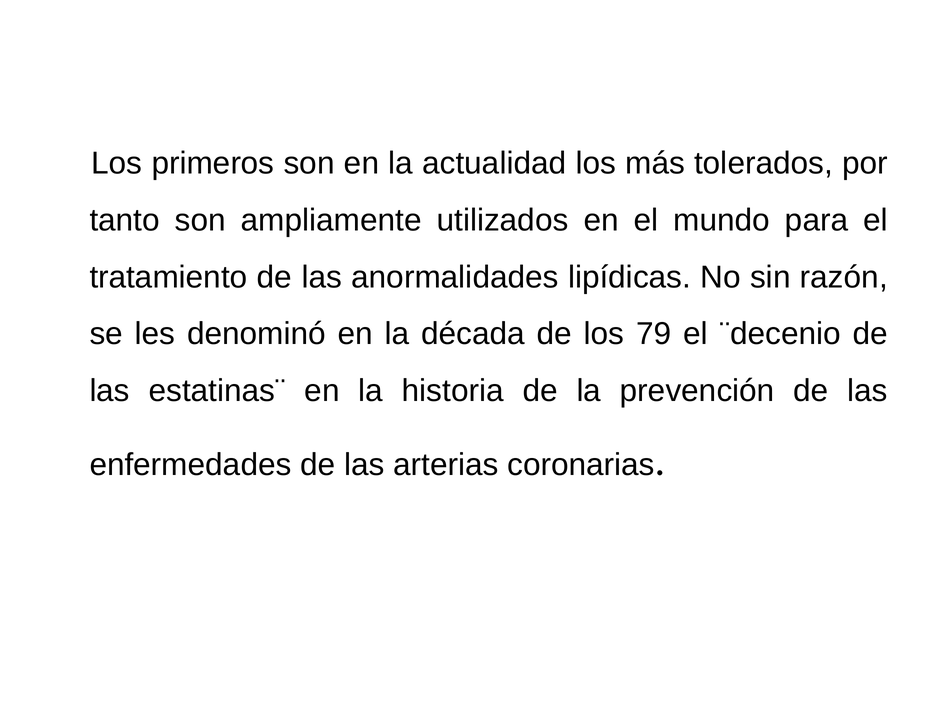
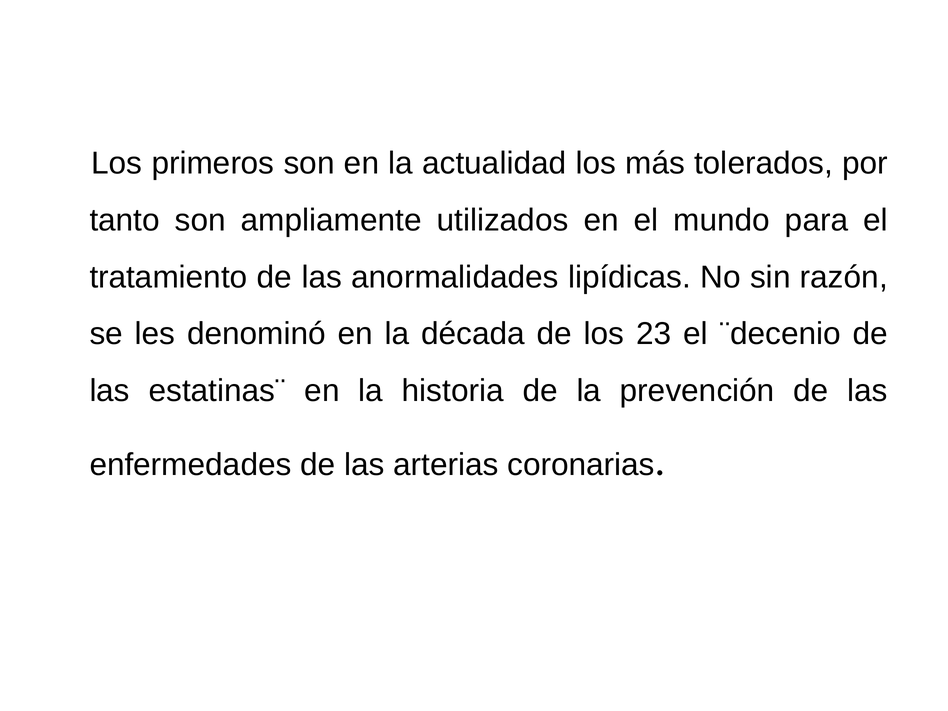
79: 79 -> 23 (654, 334)
